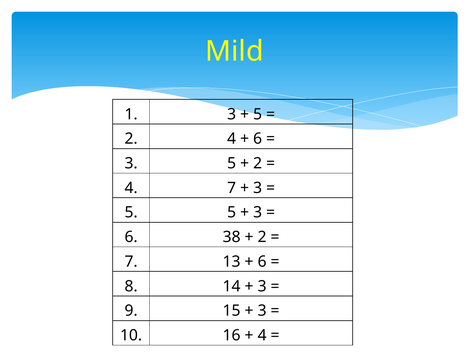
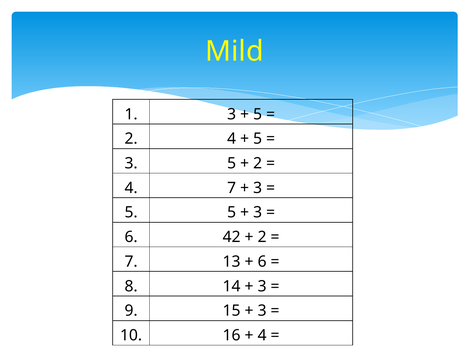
6: 6 -> 5 (258, 139)
38: 38 -> 42 (232, 237)
